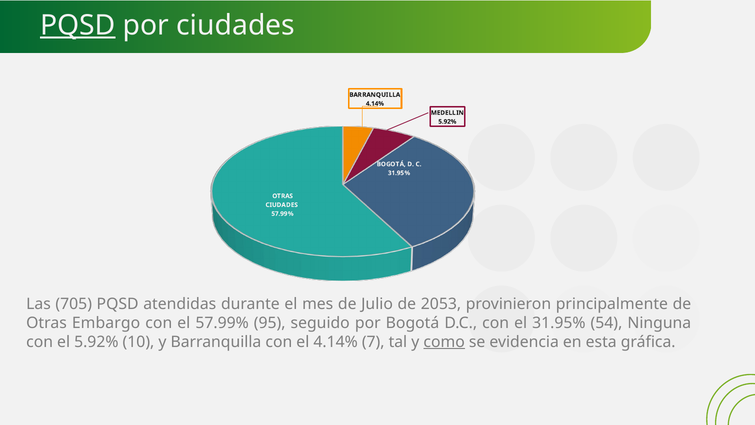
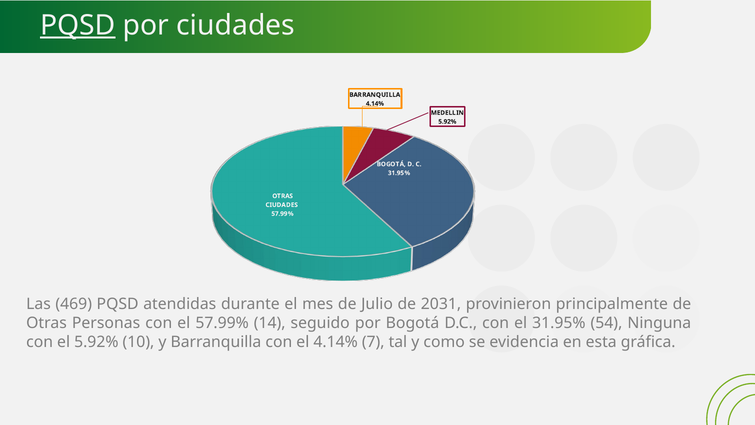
705: 705 -> 469 (74, 304)
2053: 2053 -> 2031 (441, 304)
Embargo: Embargo -> Personas (106, 323)
95: 95 -> 14 (270, 323)
como underline: present -> none (444, 342)
